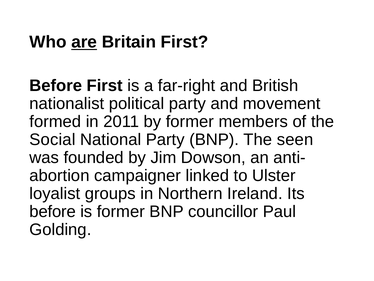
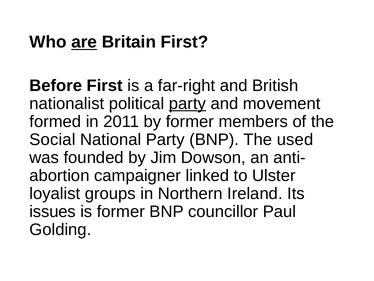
party underline: none -> present (187, 103)
seen: seen -> used (295, 139)
before: before -> issues (53, 211)
